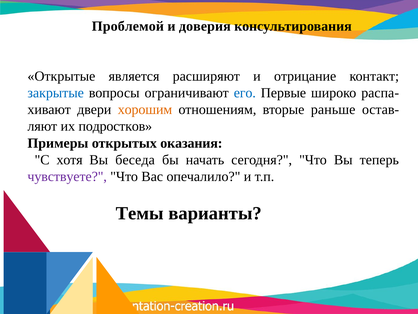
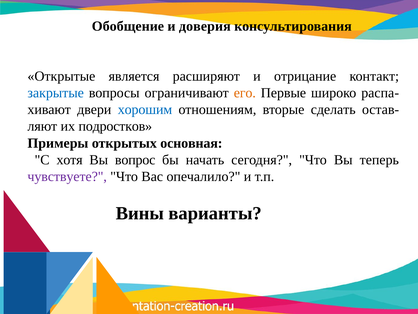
Проблемой: Проблемой -> Обобщение (128, 26)
его colour: blue -> orange (245, 93)
хорошим colour: orange -> blue (145, 109)
раньше: раньше -> сделать (333, 109)
оказания: оказания -> основная (191, 143)
беседа: беседа -> вопрос (135, 160)
Темы: Темы -> Вины (140, 213)
